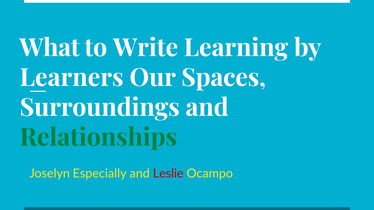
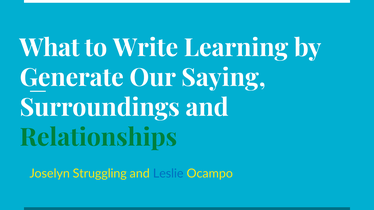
Learners: Learners -> Generate (72, 78)
Spaces: Spaces -> Saying (223, 78)
Especially: Especially -> Struggling (100, 174)
Leslie colour: red -> blue (168, 174)
